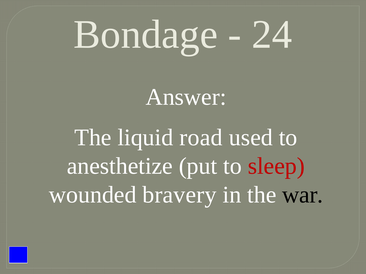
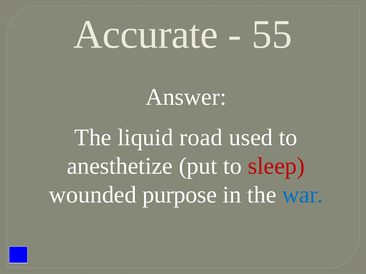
Bondage: Bondage -> Accurate (146, 35)
24: 24 -> 55 (272, 35)
bravery: bravery -> purpose (180, 195)
war colour: black -> blue (303, 195)
